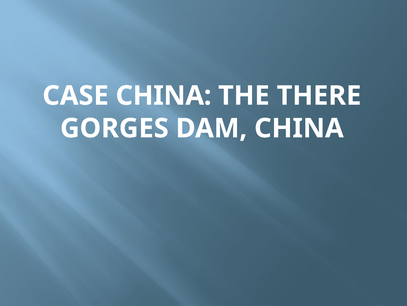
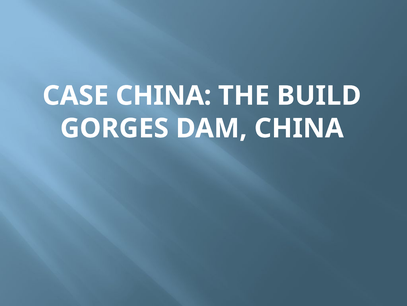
THERE: THERE -> BUILD (319, 95)
